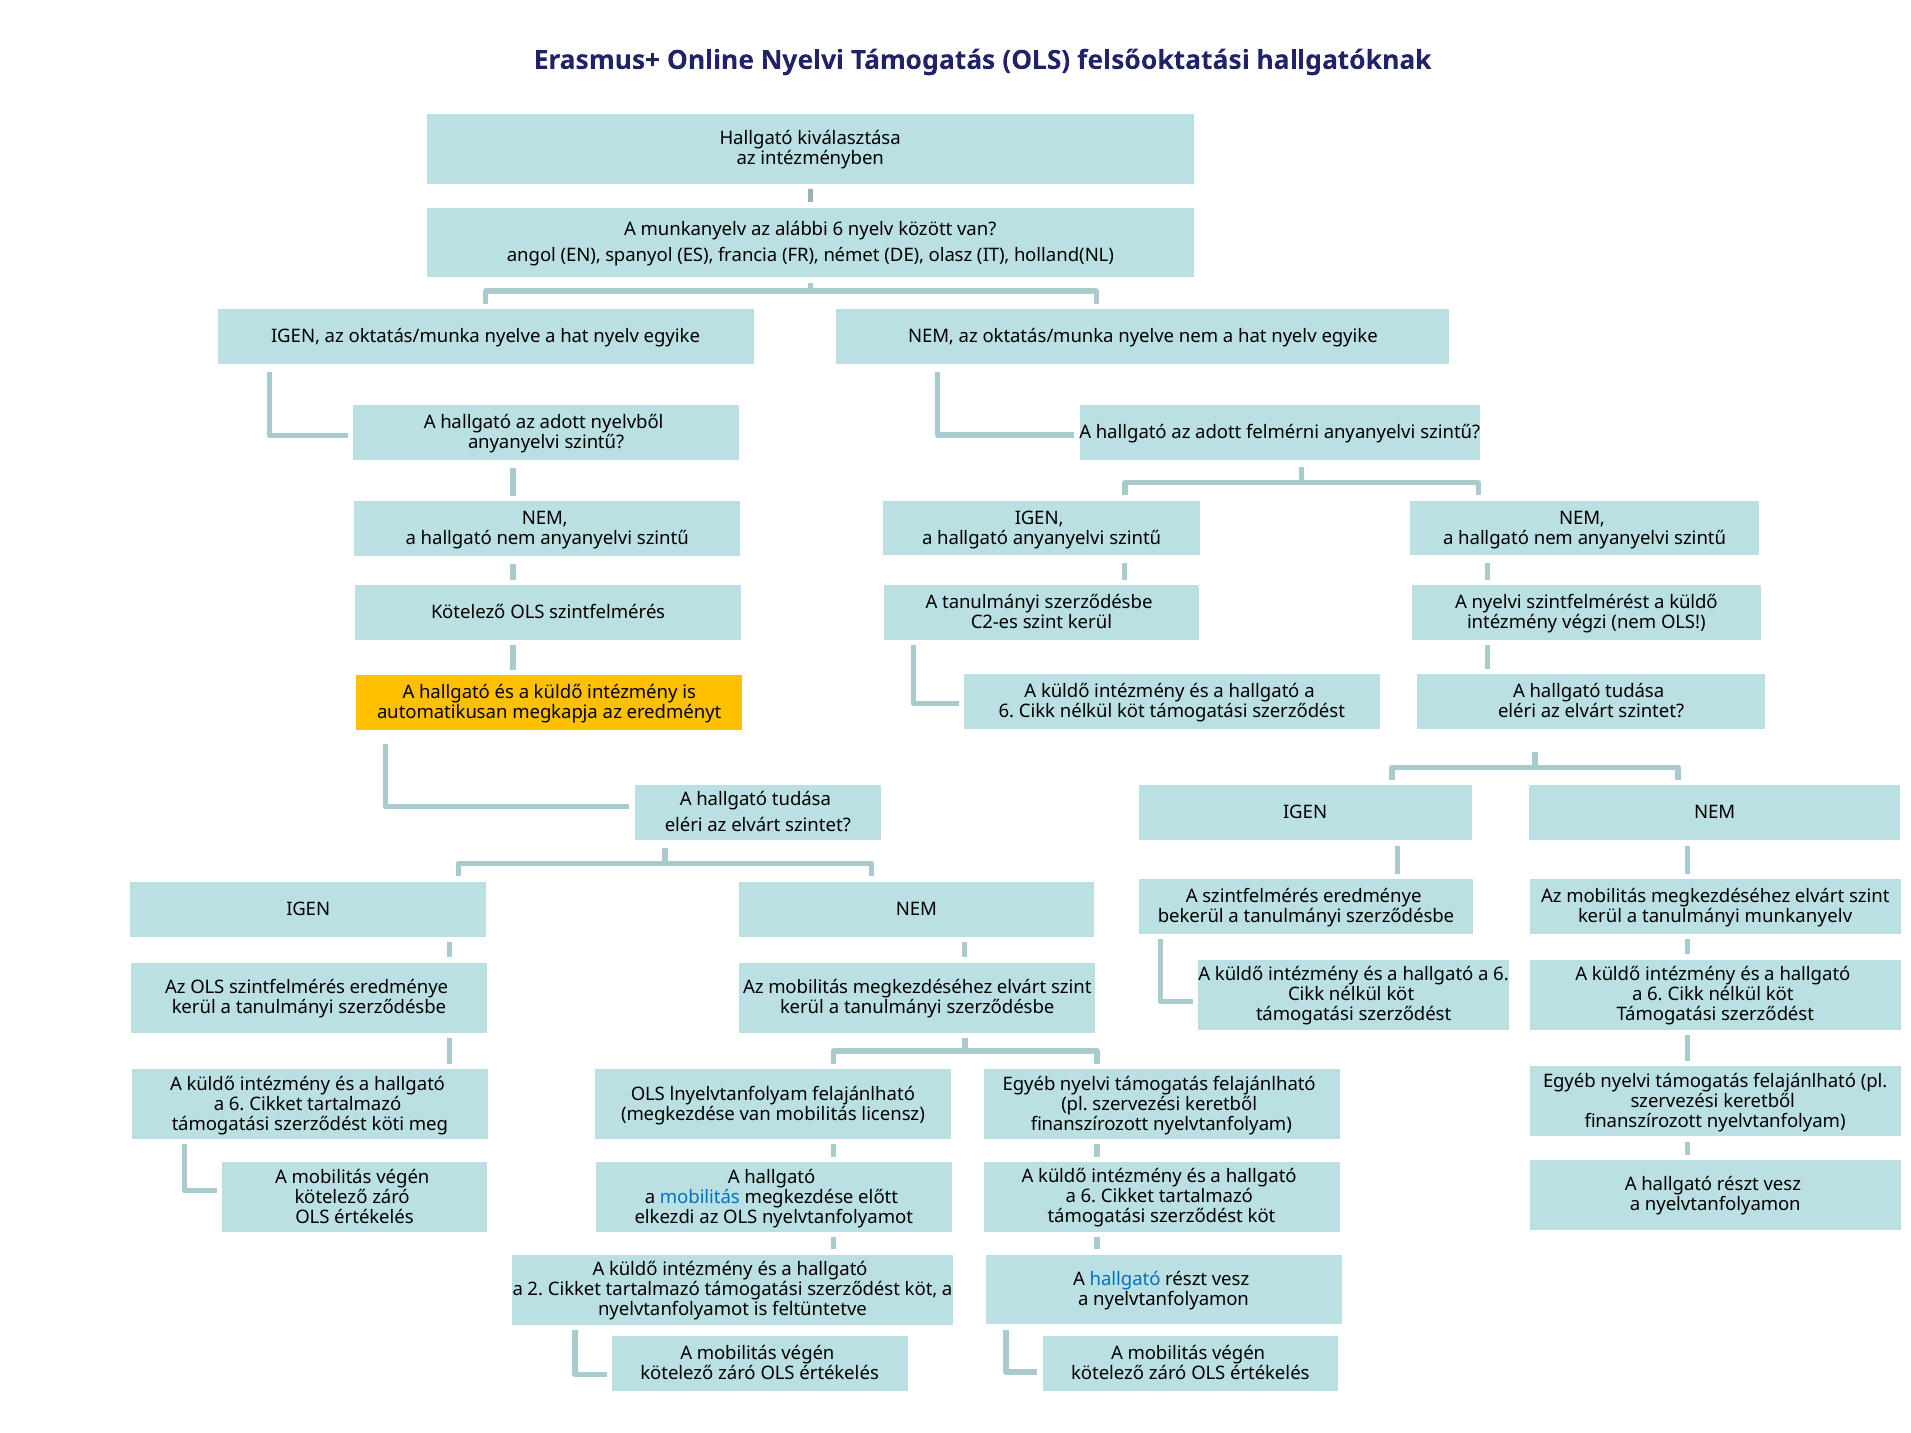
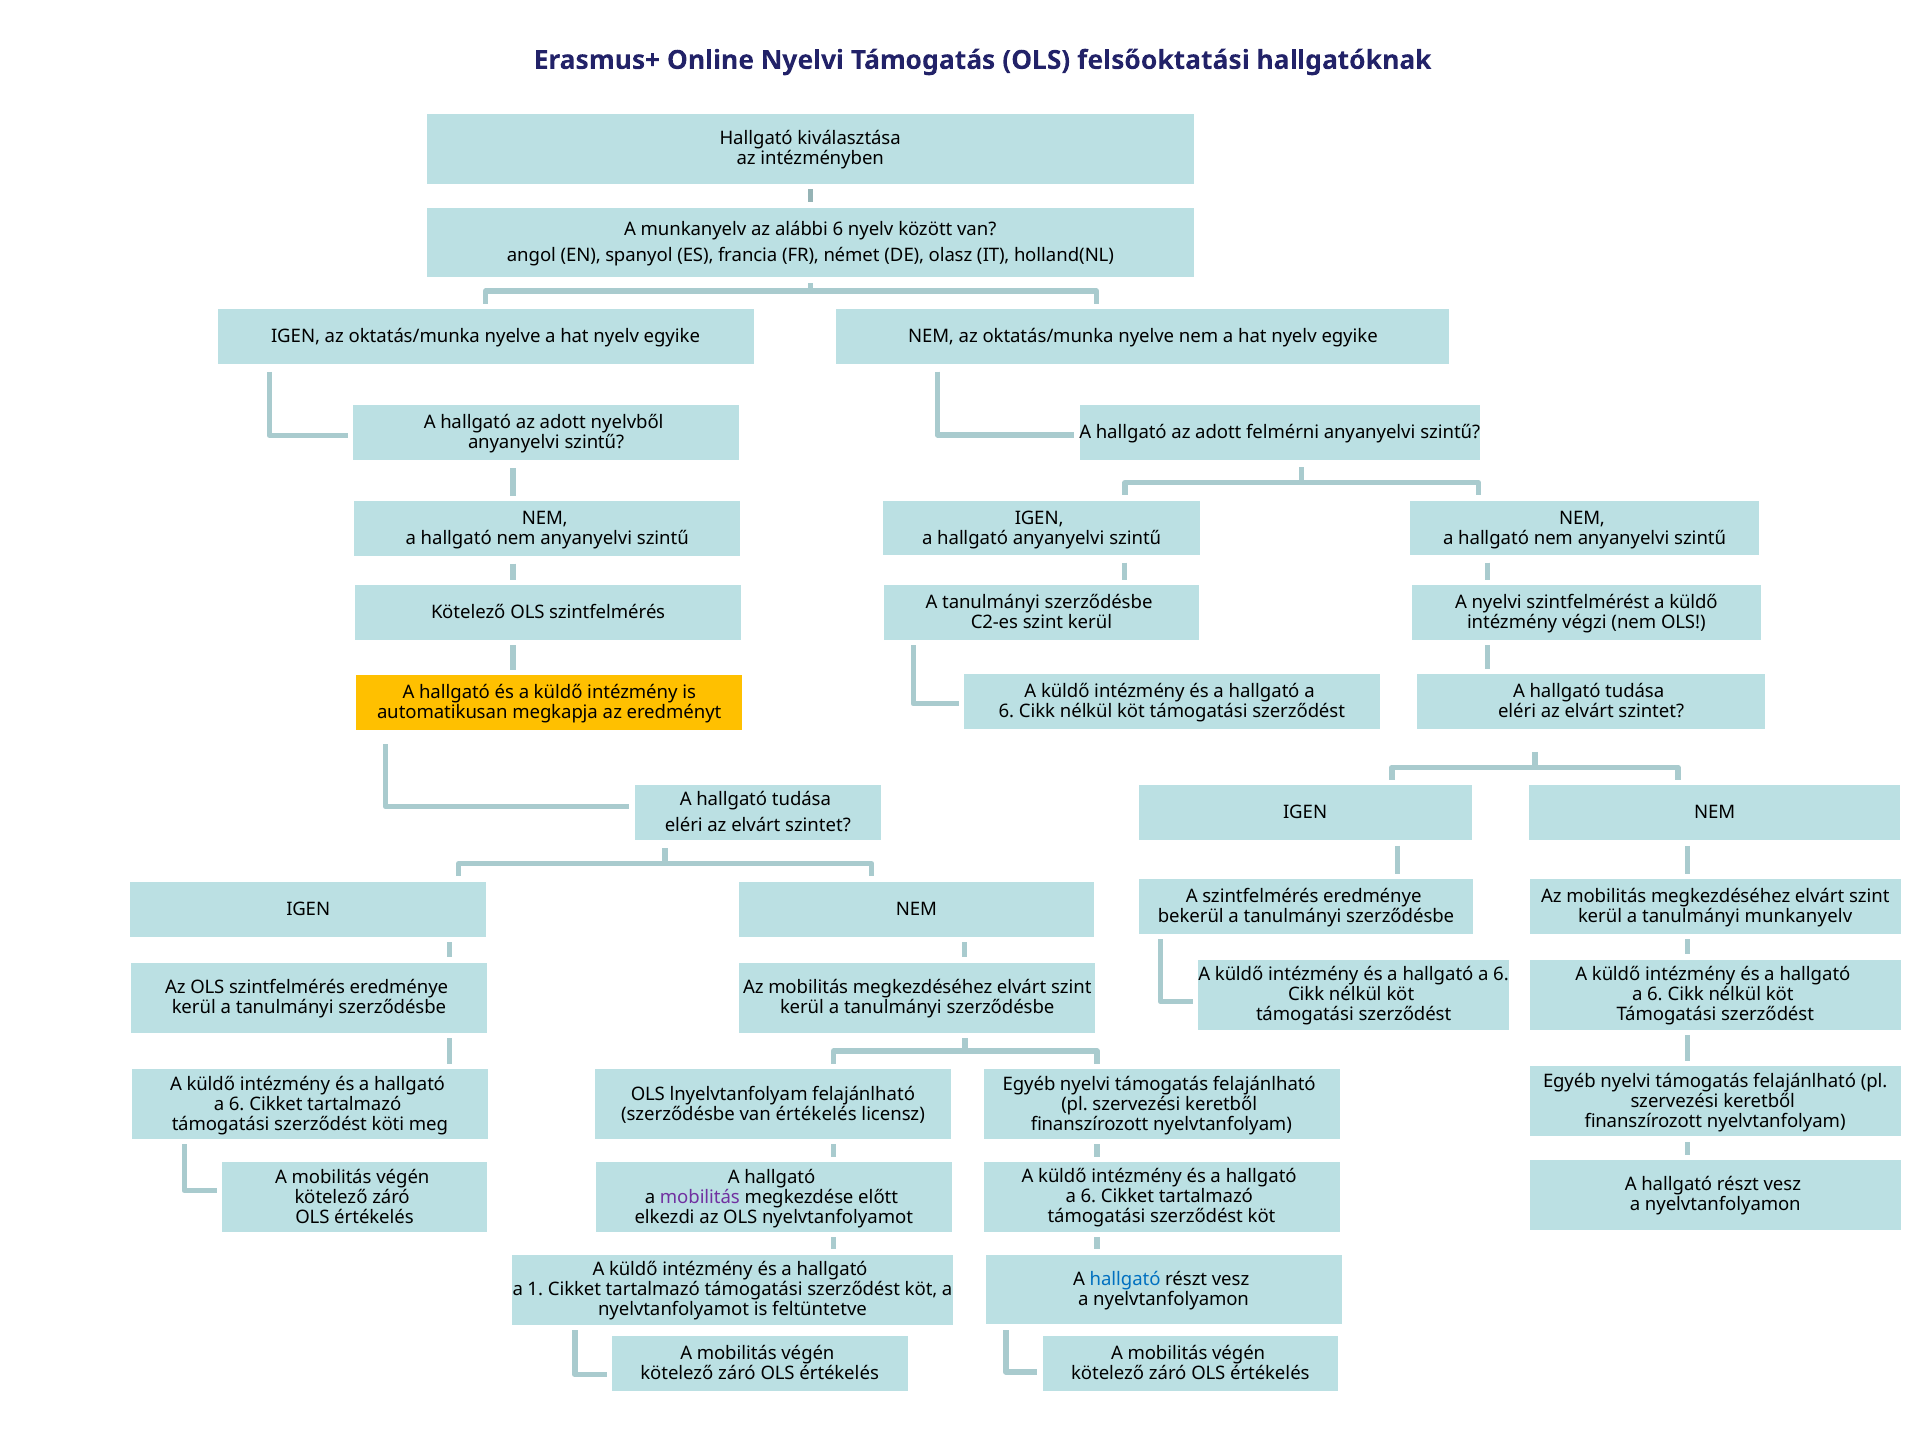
megkezdése: megkezdése -> szerződésbe (678, 1114)
van mobilitás: mobilitás -> értékelés (816, 1114)
mobilitás colour: blue -> purple (700, 1197)
2: 2 -> 1 (535, 1290)
